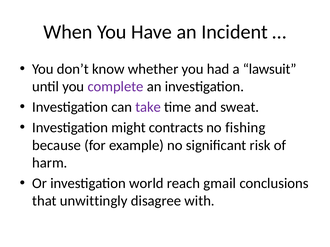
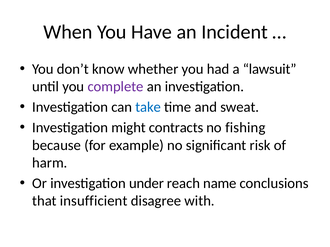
take colour: purple -> blue (148, 107)
world: world -> under (146, 184)
gmail: gmail -> name (220, 184)
unwittingly: unwittingly -> insufficient (94, 201)
